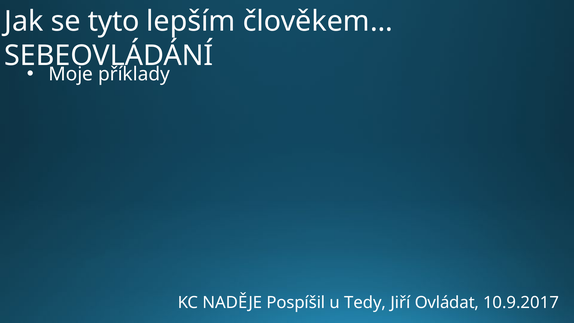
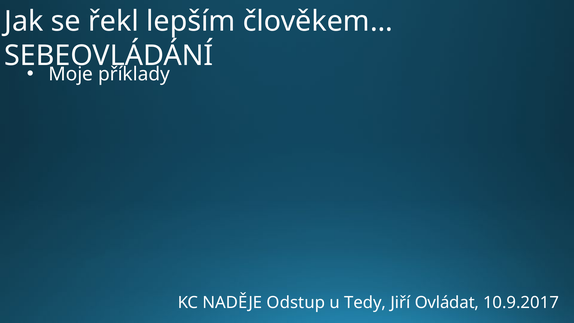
tyto: tyto -> řekl (113, 21)
Pospíšil: Pospíšil -> Odstup (296, 303)
